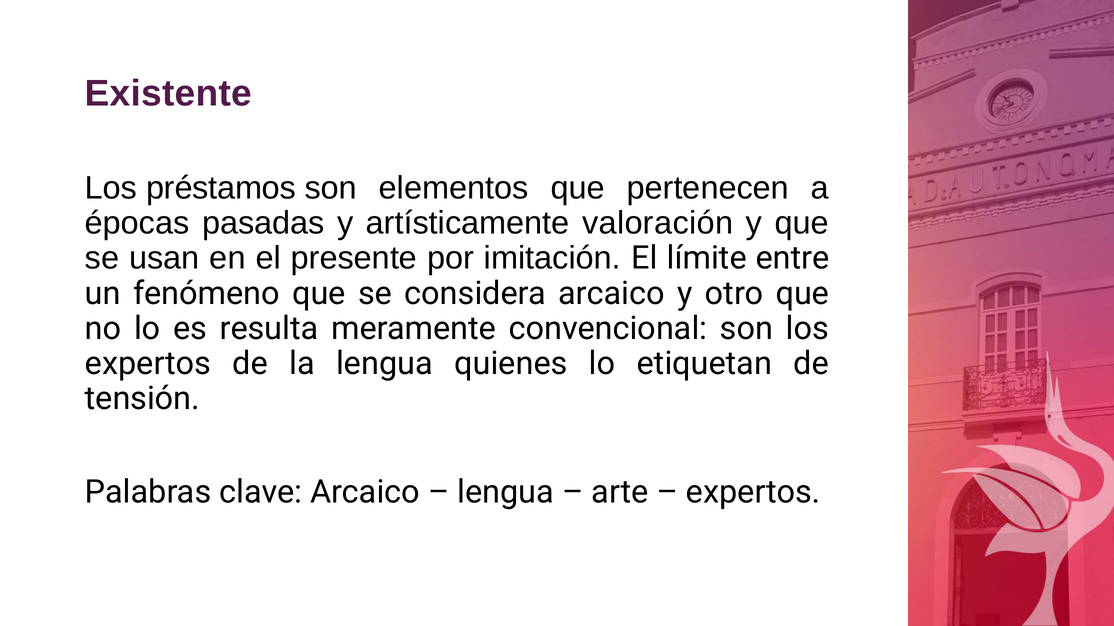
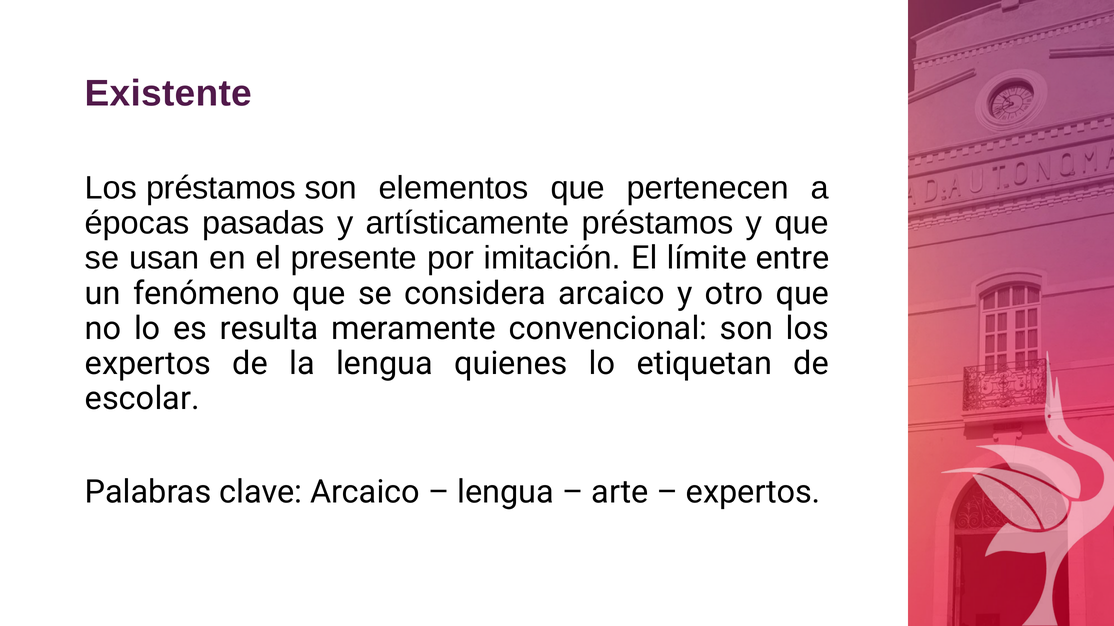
artísticamente valoración: valoración -> préstamos (658, 223)
tensión: tensión -> escolar (142, 399)
